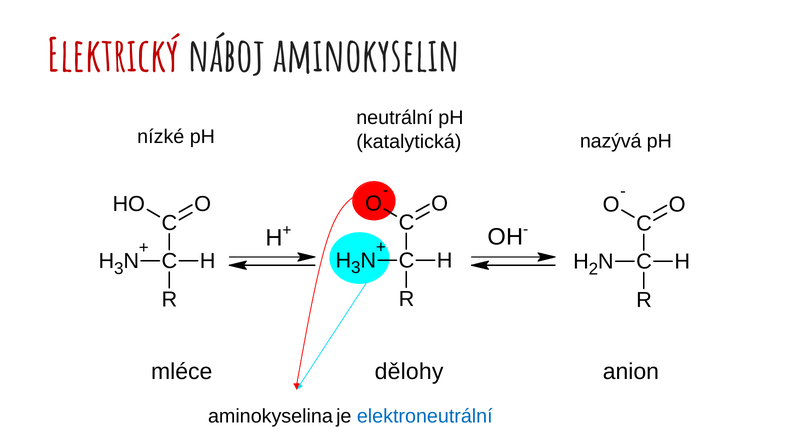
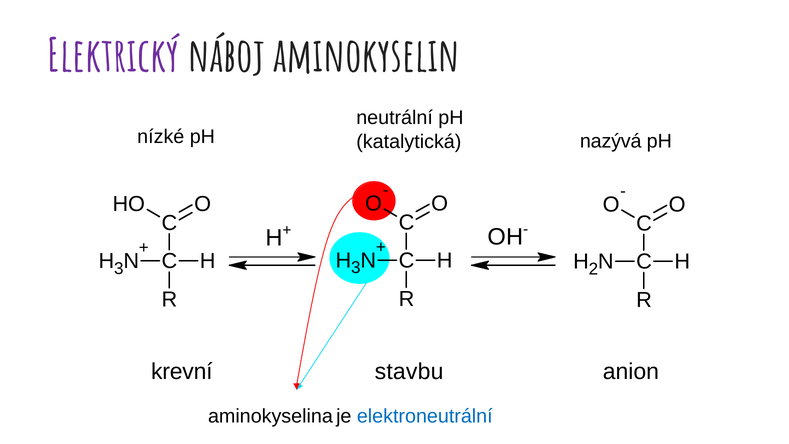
Elektrický colour: red -> purple (113, 57)
mléce: mléce -> krevní (182, 372)
dělohy: dělohy -> stavbu (409, 372)
